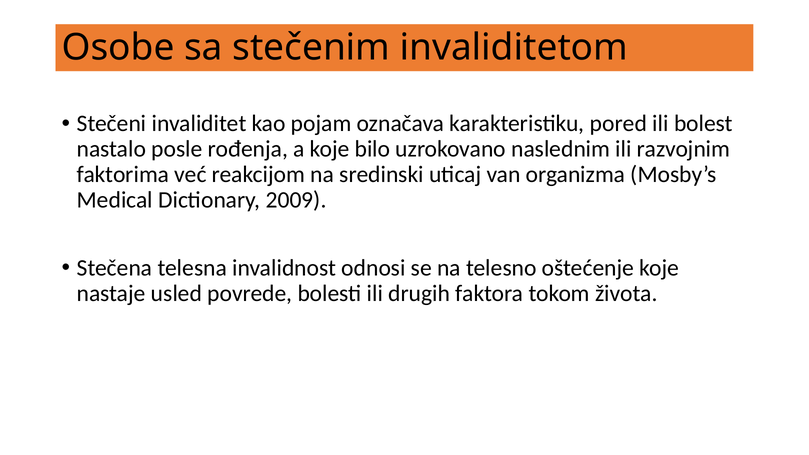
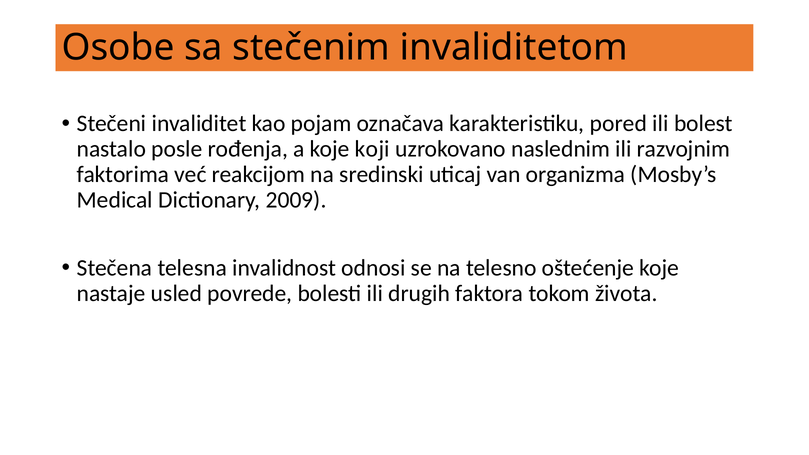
bilo: bilo -> koji (372, 149)
